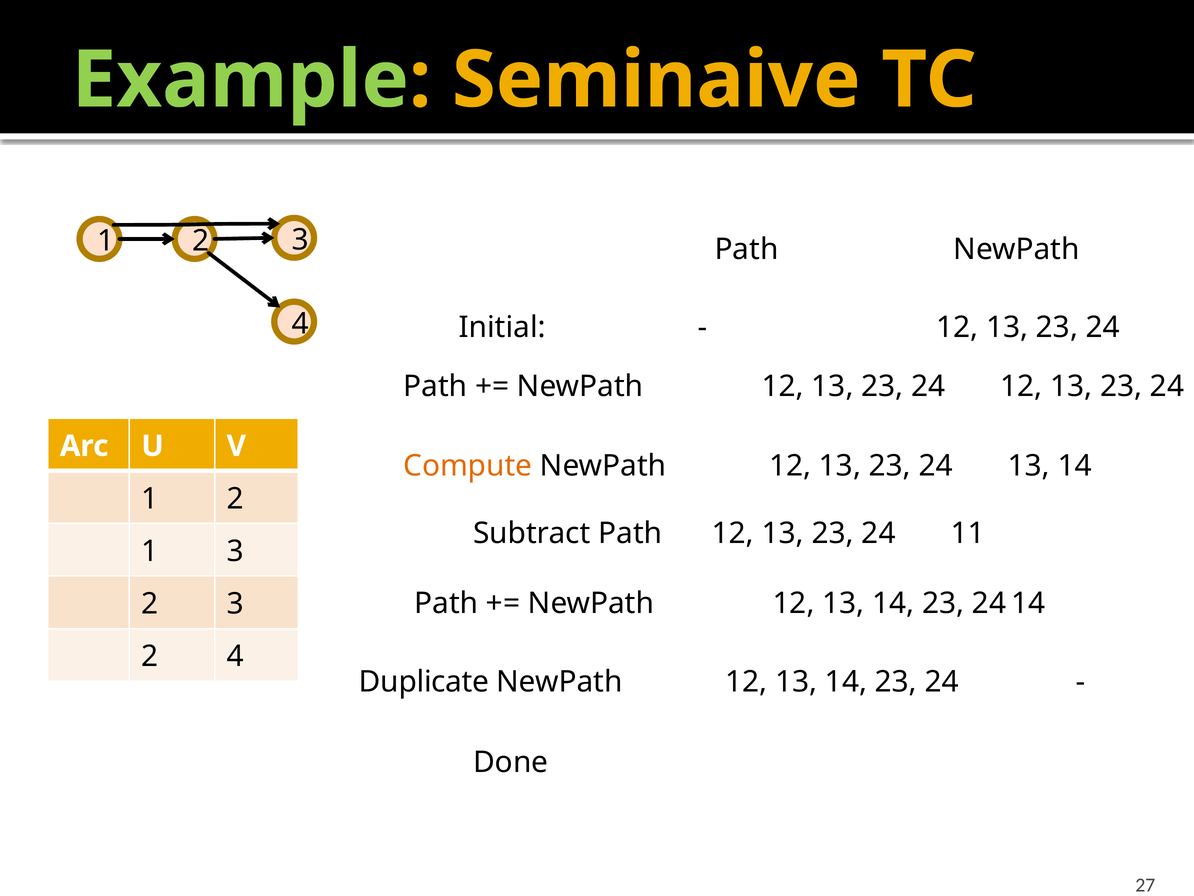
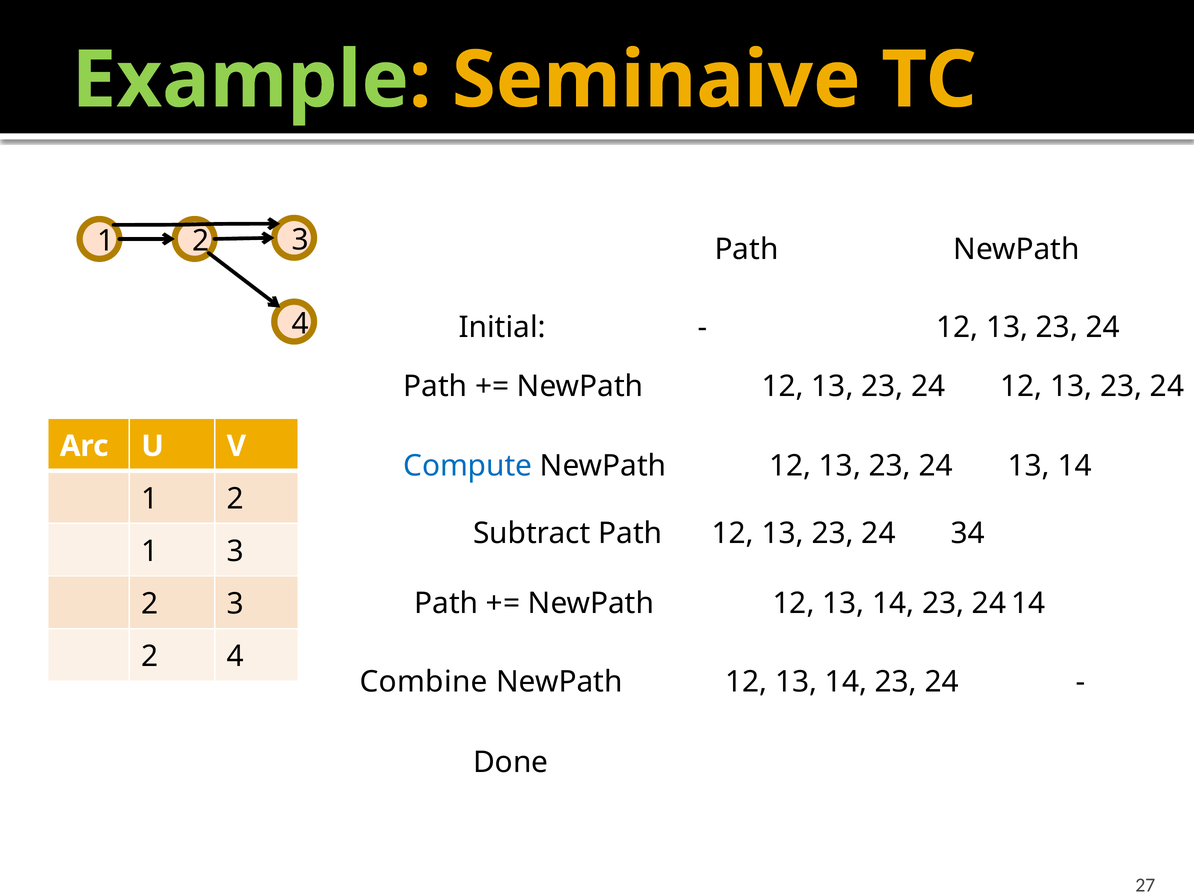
Compute colour: orange -> blue (468, 466)
11: 11 -> 34 (968, 533)
Duplicate: Duplicate -> Combine (424, 682)
